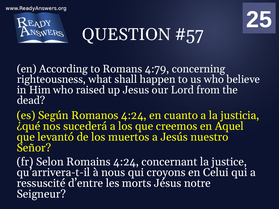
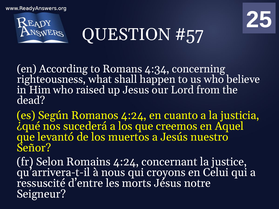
4:79: 4:79 -> 4:34 (157, 69)
